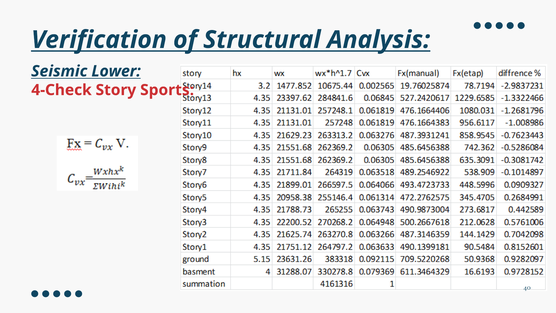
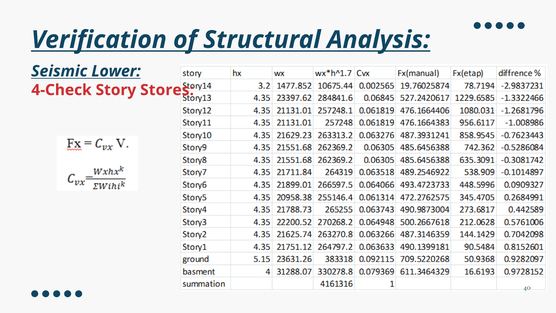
Sports: Sports -> Stores (167, 90)
